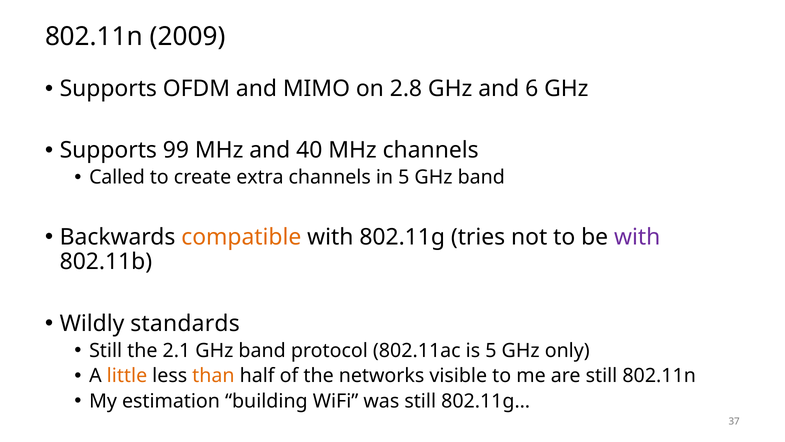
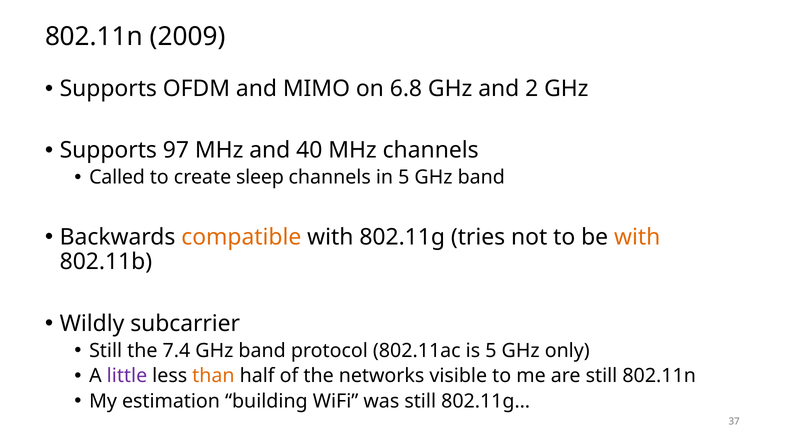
2.8: 2.8 -> 6.8 (406, 89)
6: 6 -> 2 (532, 89)
99: 99 -> 97 (176, 150)
extra: extra -> sleep (260, 177)
with colour: purple -> orange (637, 237)
standards: standards -> subcarrier (185, 323)
2.1: 2.1 -> 7.4 (176, 350)
little colour: orange -> purple (127, 375)
